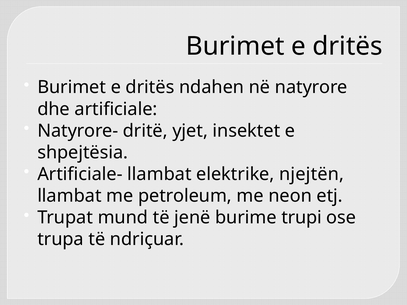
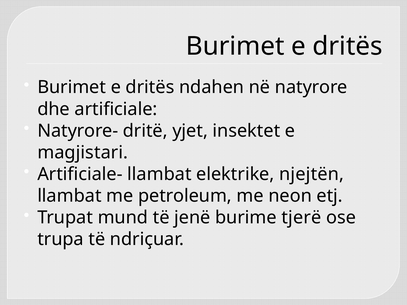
shpejtësia: shpejtësia -> magjistari (83, 153)
trupi: trupi -> tjerë (301, 218)
